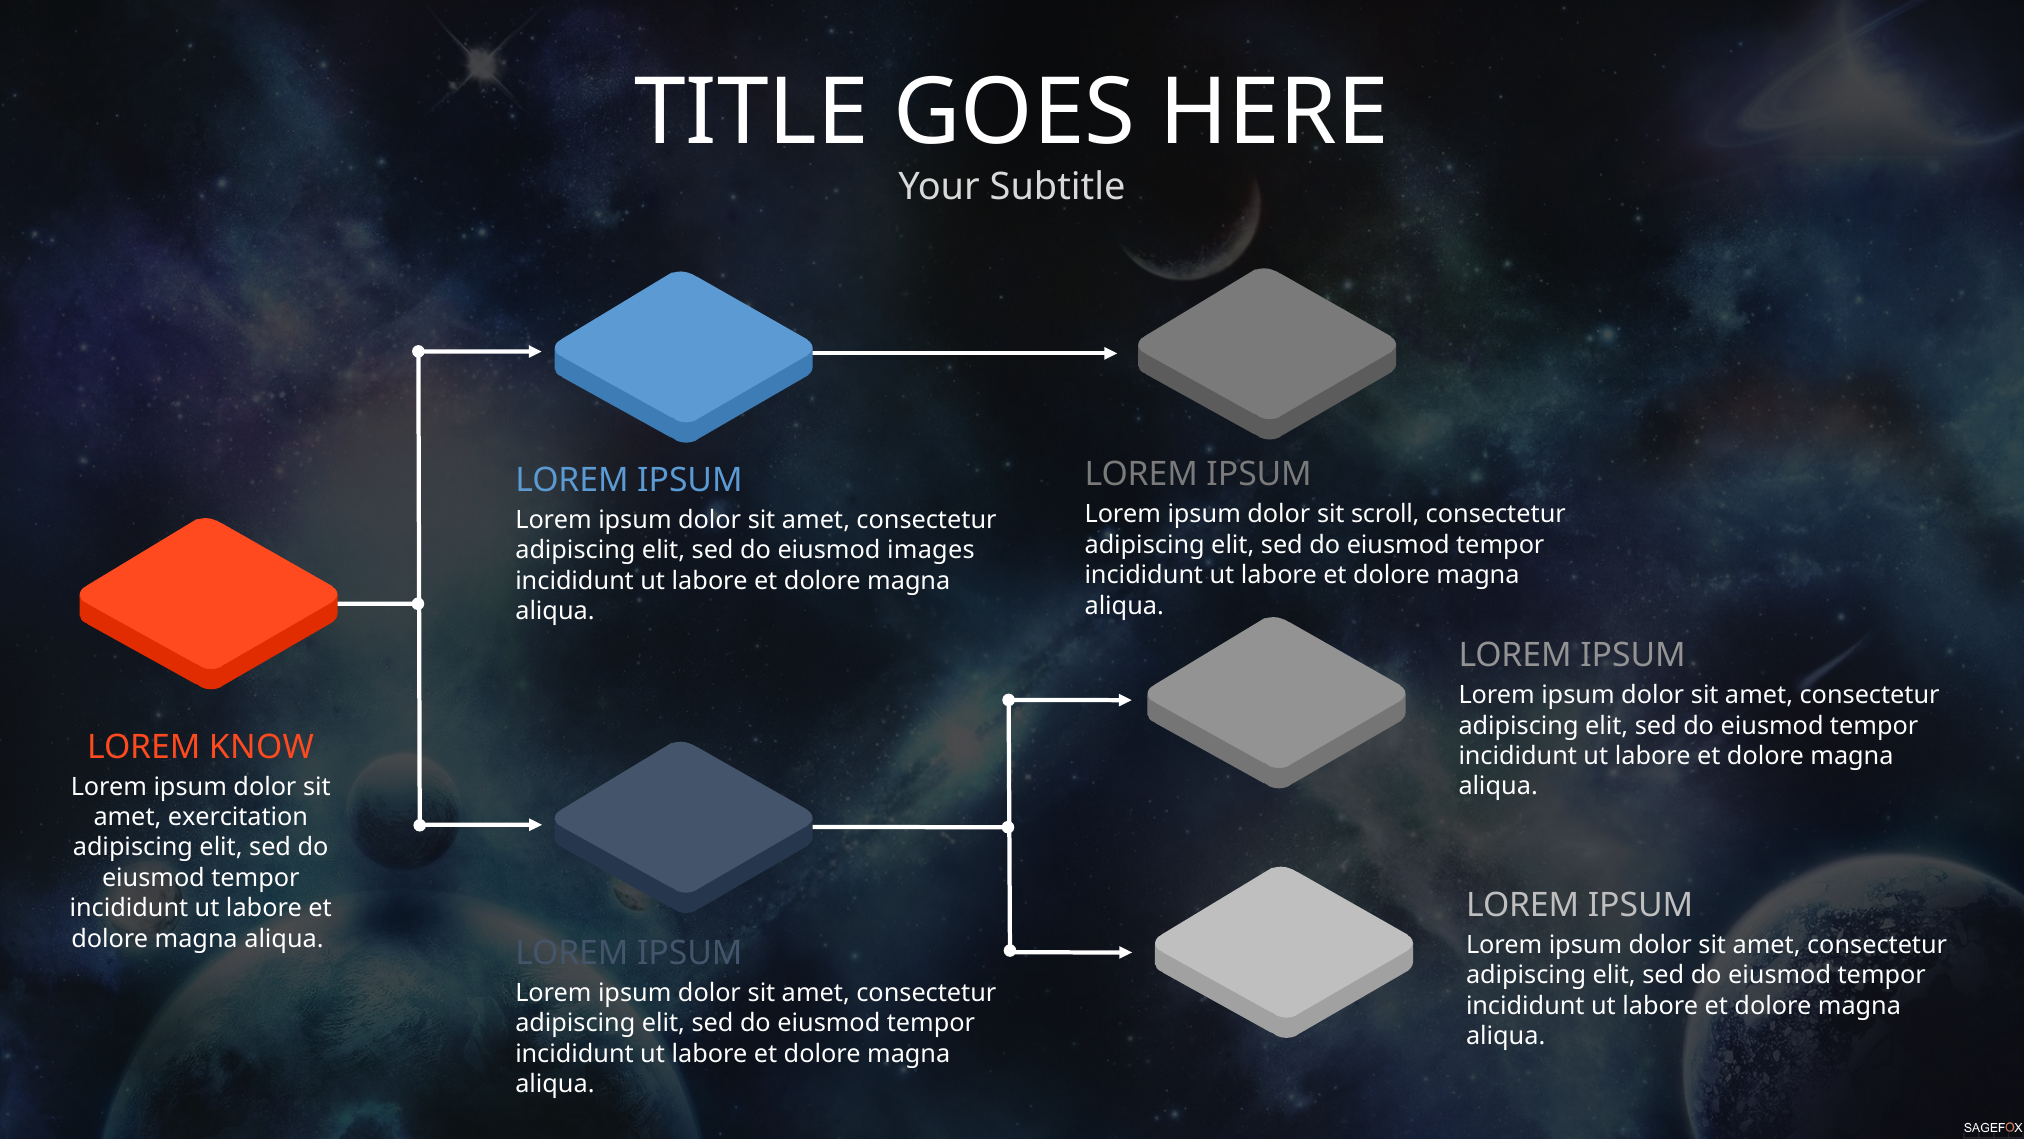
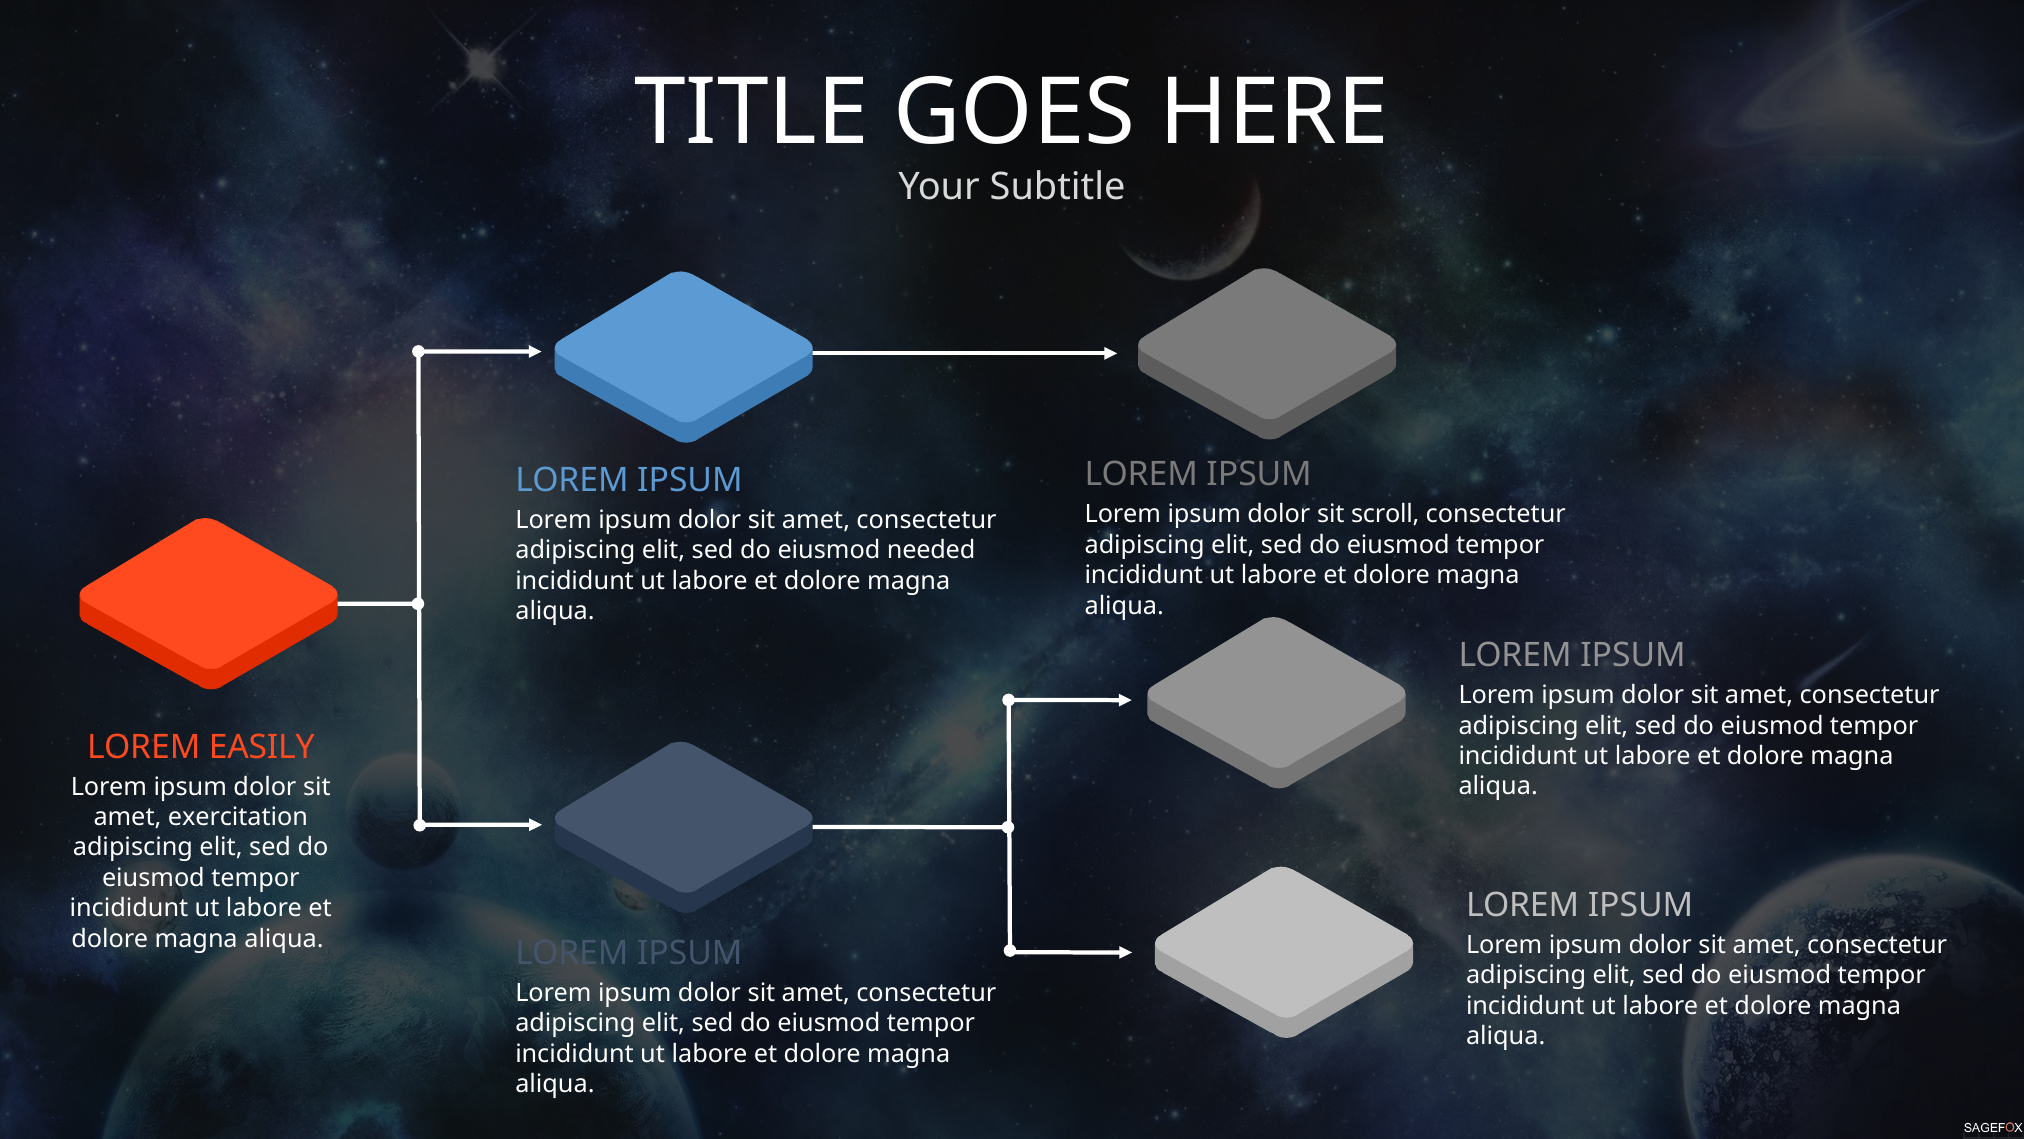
images: images -> needed (931, 550)
KNOW: KNOW -> EASILY (262, 747)
